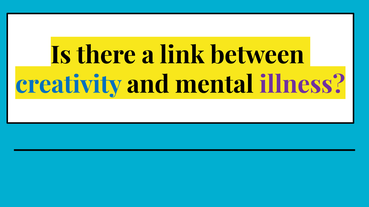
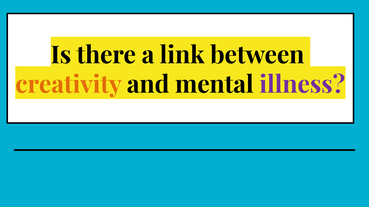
creativity colour: blue -> orange (69, 85)
